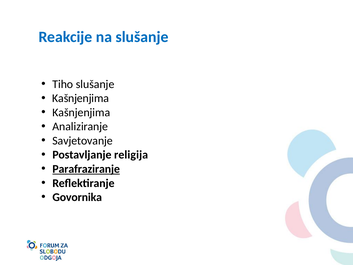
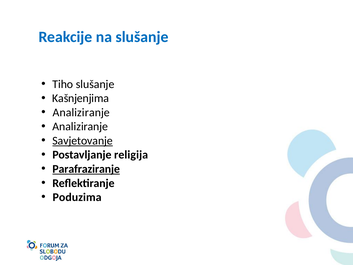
Kašnjenjima: Kašnjenjima -> Analiziranje (81, 112)
Savjetovanje underline: none -> present (83, 141)
Govornika: Govornika -> Poduzima (77, 197)
